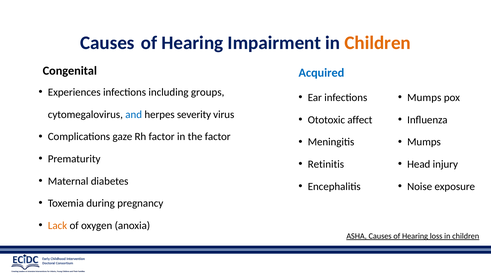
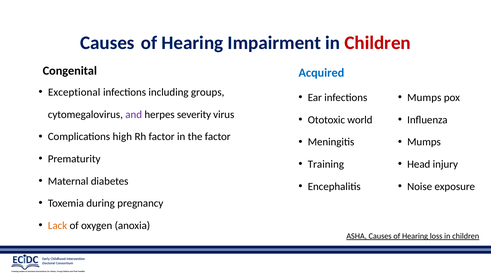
Children colour: orange -> red (378, 43)
Experiences: Experiences -> Exceptional (74, 92)
and colour: blue -> purple (134, 115)
affect: affect -> world (360, 120)
gaze: gaze -> high (122, 137)
Retinitis: Retinitis -> Training (326, 164)
